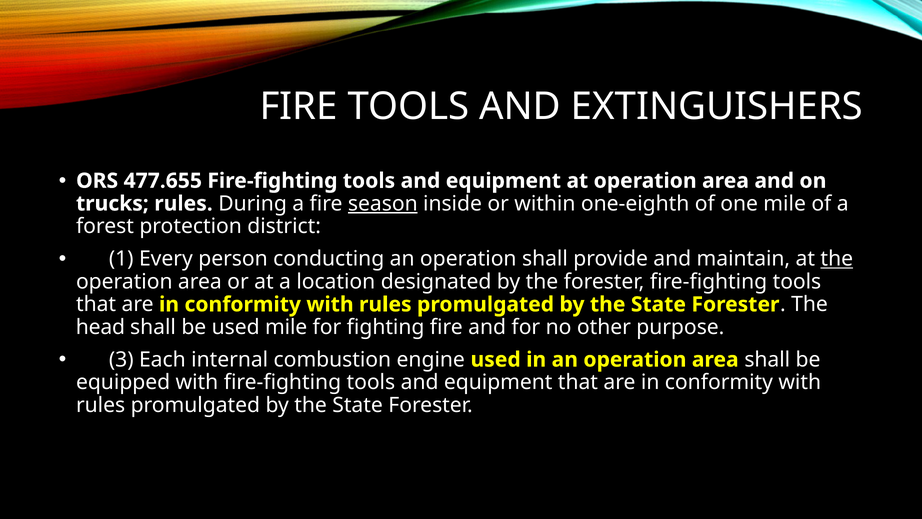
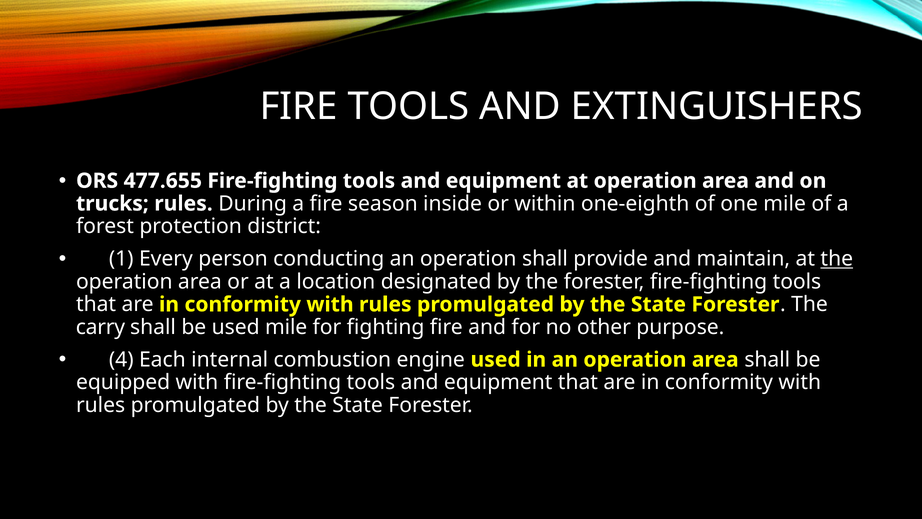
season underline: present -> none (383, 203)
head: head -> carry (100, 327)
3: 3 -> 4 (121, 359)
